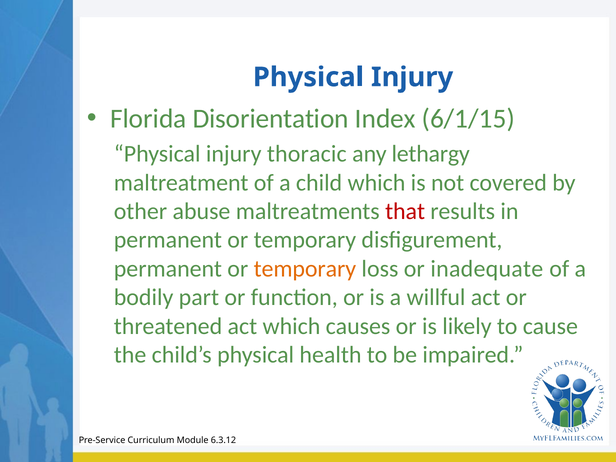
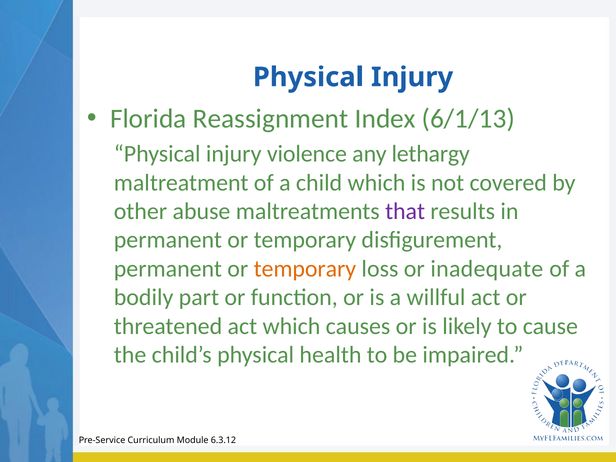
Disorientation: Disorientation -> Reassignment (271, 119)
6/1/15: 6/1/15 -> 6/1/13 (468, 119)
thoracic: thoracic -> violence (307, 154)
that colour: red -> purple (405, 211)
